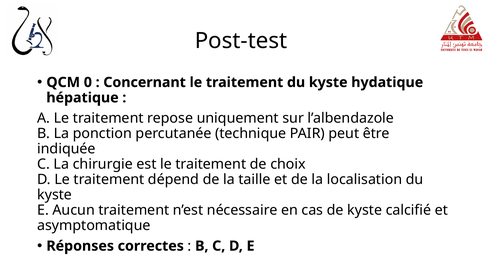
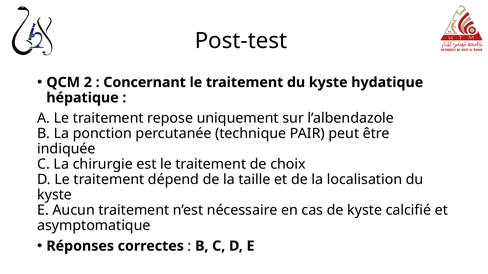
0: 0 -> 2 (88, 83)
